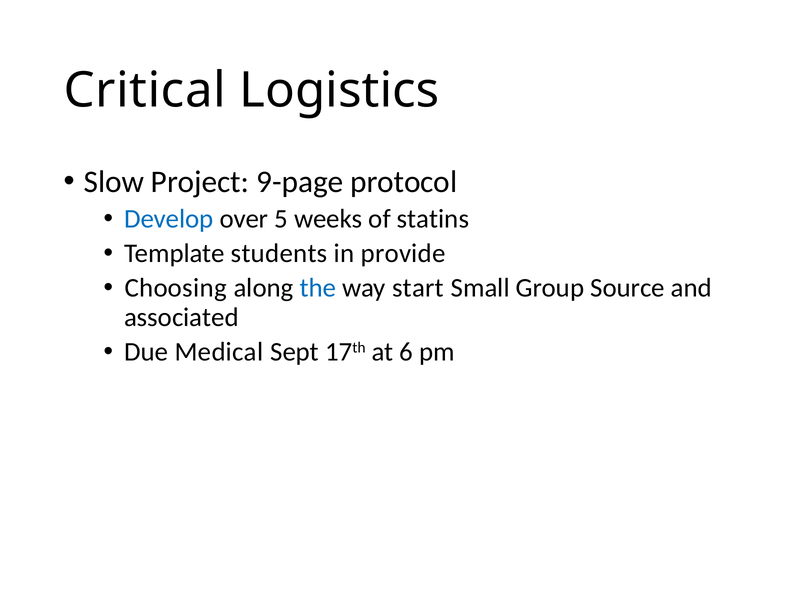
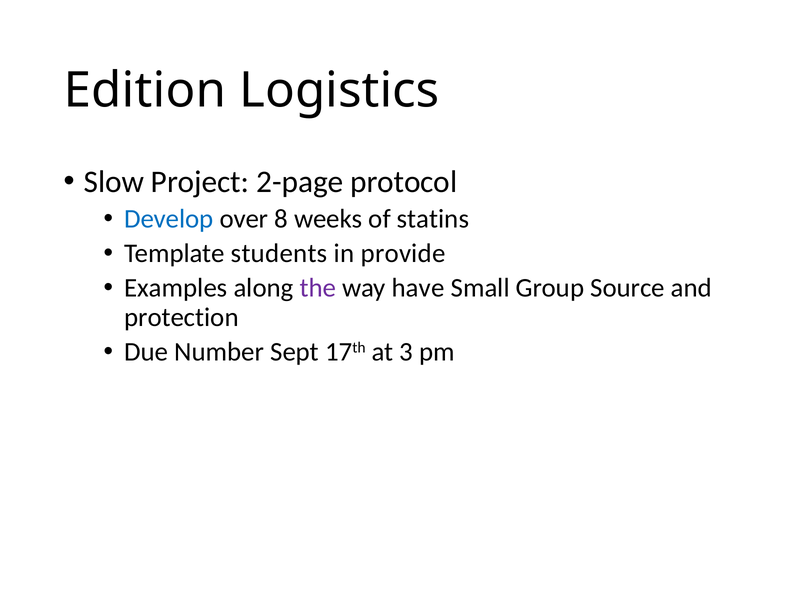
Critical: Critical -> Edition (145, 90)
9-page: 9-page -> 2-page (300, 182)
5: 5 -> 8 (281, 219)
Choosing: Choosing -> Examples (176, 288)
the colour: blue -> purple (318, 288)
start: start -> have (418, 288)
associated: associated -> protection (181, 317)
Medical: Medical -> Number (219, 352)
6: 6 -> 3 (406, 352)
